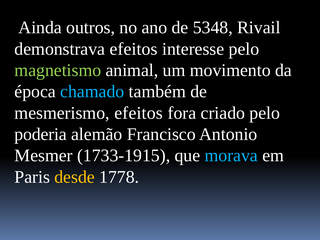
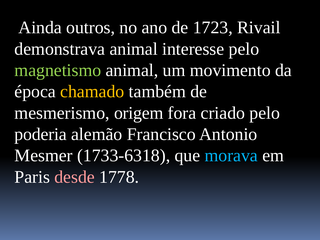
5348: 5348 -> 1723 (213, 28)
demonstrava efeitos: efeitos -> animal (134, 49)
chamado colour: light blue -> yellow (92, 92)
mesmerismo efeitos: efeitos -> origem (139, 113)
1733-1915: 1733-1915 -> 1733-6318 (124, 156)
desde colour: yellow -> pink (75, 177)
